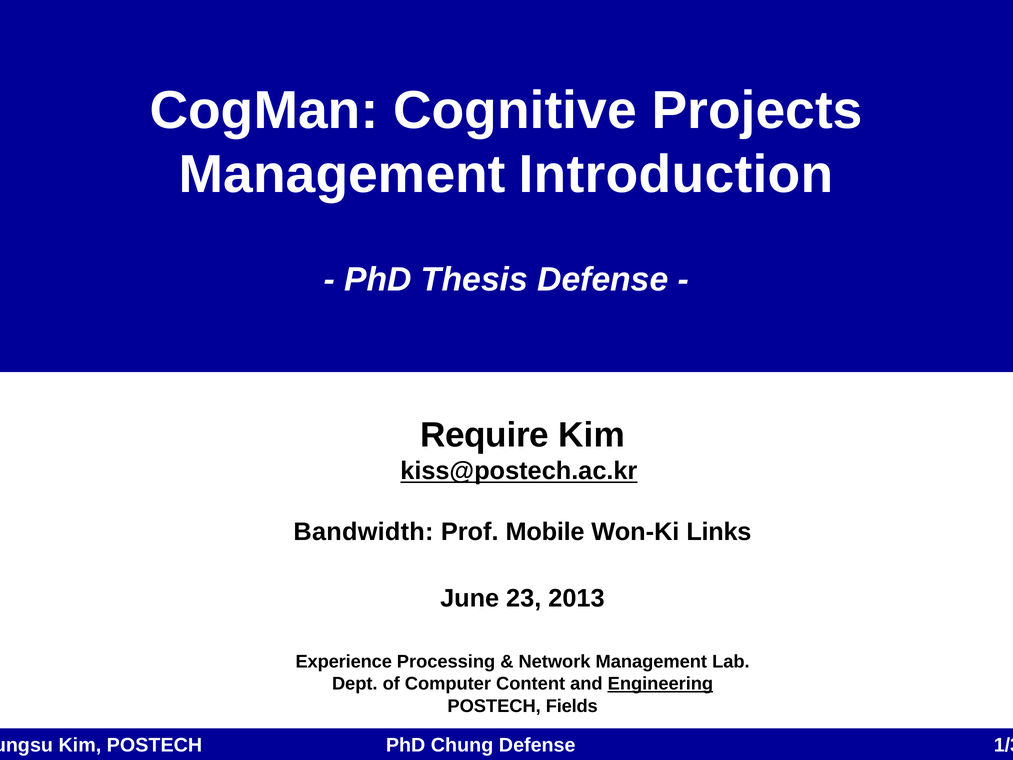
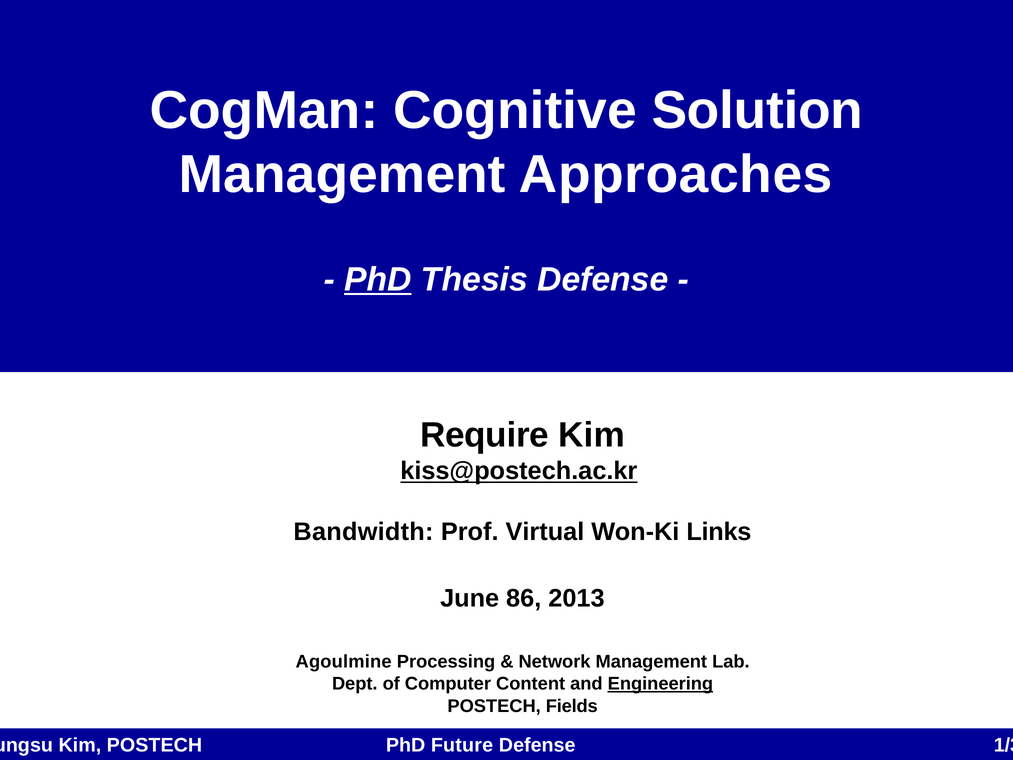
Projects: Projects -> Solution (757, 110)
Introduction: Introduction -> Approaches (676, 175)
PhD underline: none -> present (378, 280)
Mobile: Mobile -> Virtual (545, 532)
23: 23 -> 86 (524, 598)
Experience: Experience -> Agoulmine (344, 662)
Chung: Chung -> Future (462, 745)
